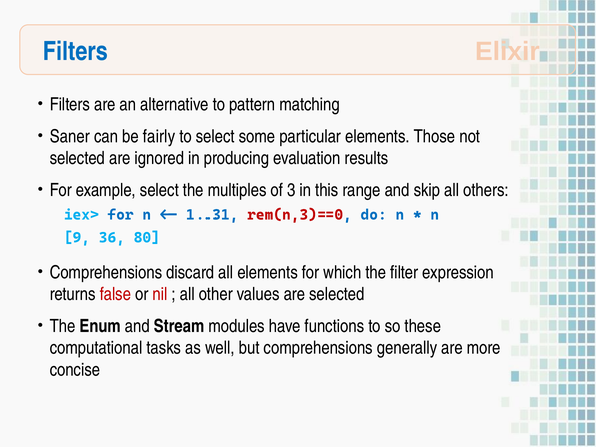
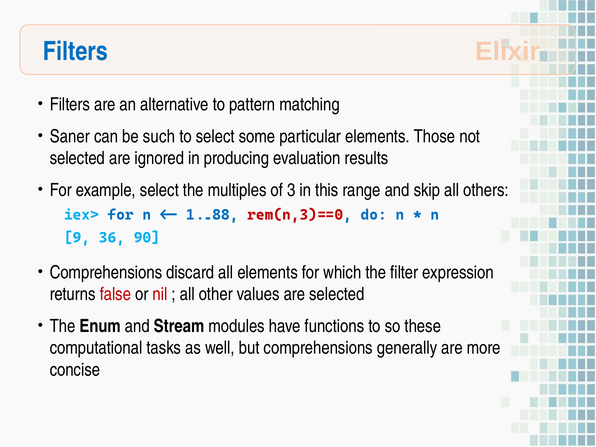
fairly: fairly -> such (159, 136)
1..31: 1..31 -> 1..88 (212, 215)
80: 80 -> 90 (147, 237)
